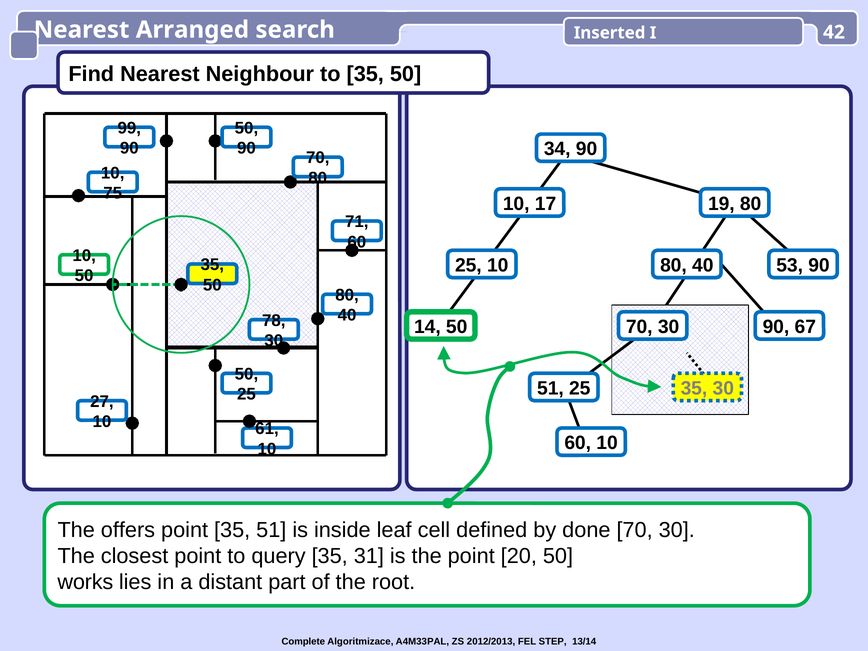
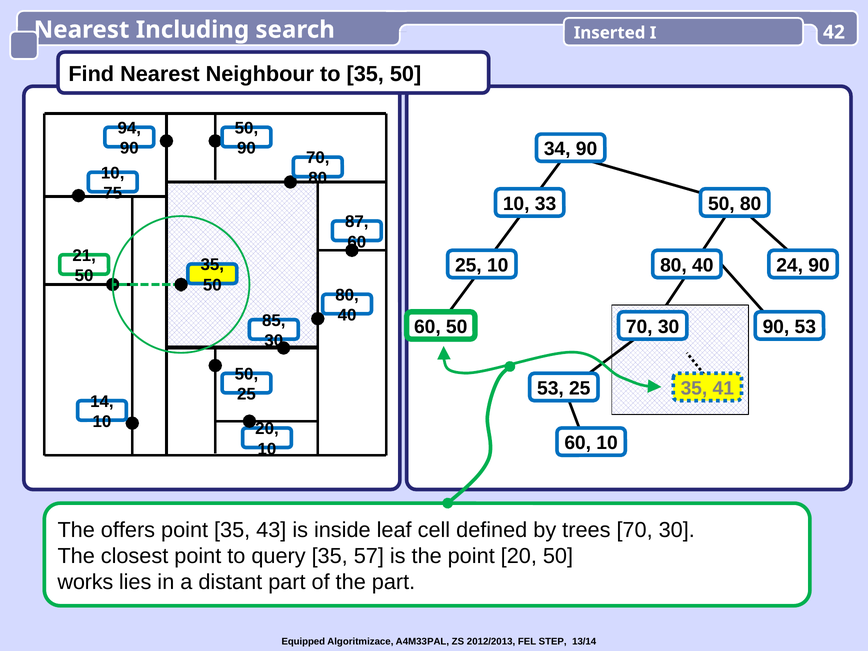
Arranged: Arranged -> Including (192, 30)
99: 99 -> 94 (129, 128)
17: 17 -> 33 (546, 204)
19: 19 -> 50 (721, 204)
71: 71 -> 87 (357, 222)
10: 10 -> 21 (84, 255)
53: 53 -> 24 (790, 265)
78: 78 -> 85 (274, 320)
14: 14 -> 60 (427, 327)
90 67: 67 -> 53 (805, 327)
51: 51 -> 53 (550, 388)
35 30: 30 -> 41 (723, 388)
27: 27 -> 14 (102, 401)
61: 61 -> 20 (267, 429)
35 51: 51 -> 43 (271, 530)
done: done -> trees (586, 530)
31: 31 -> 57 (369, 556)
the root: root -> part (394, 582)
Complete: Complete -> Equipped (303, 641)
